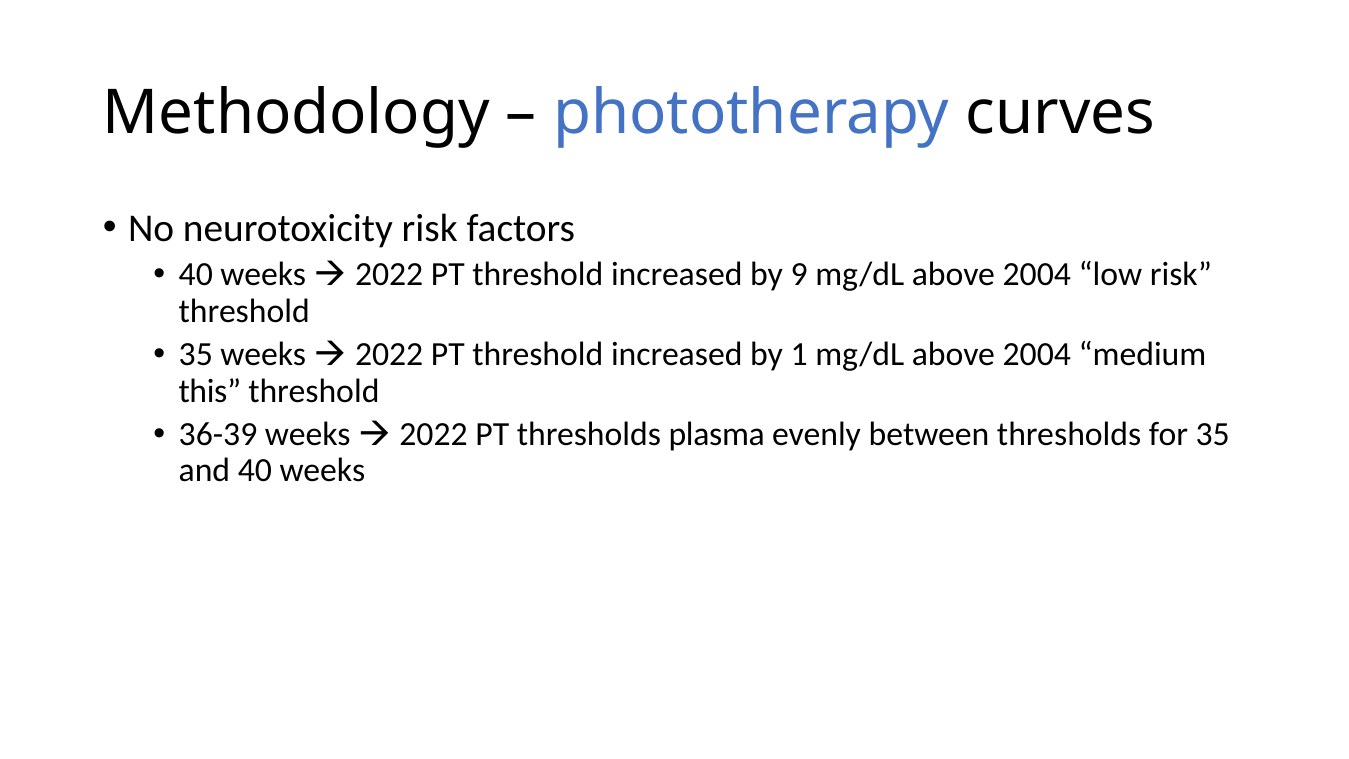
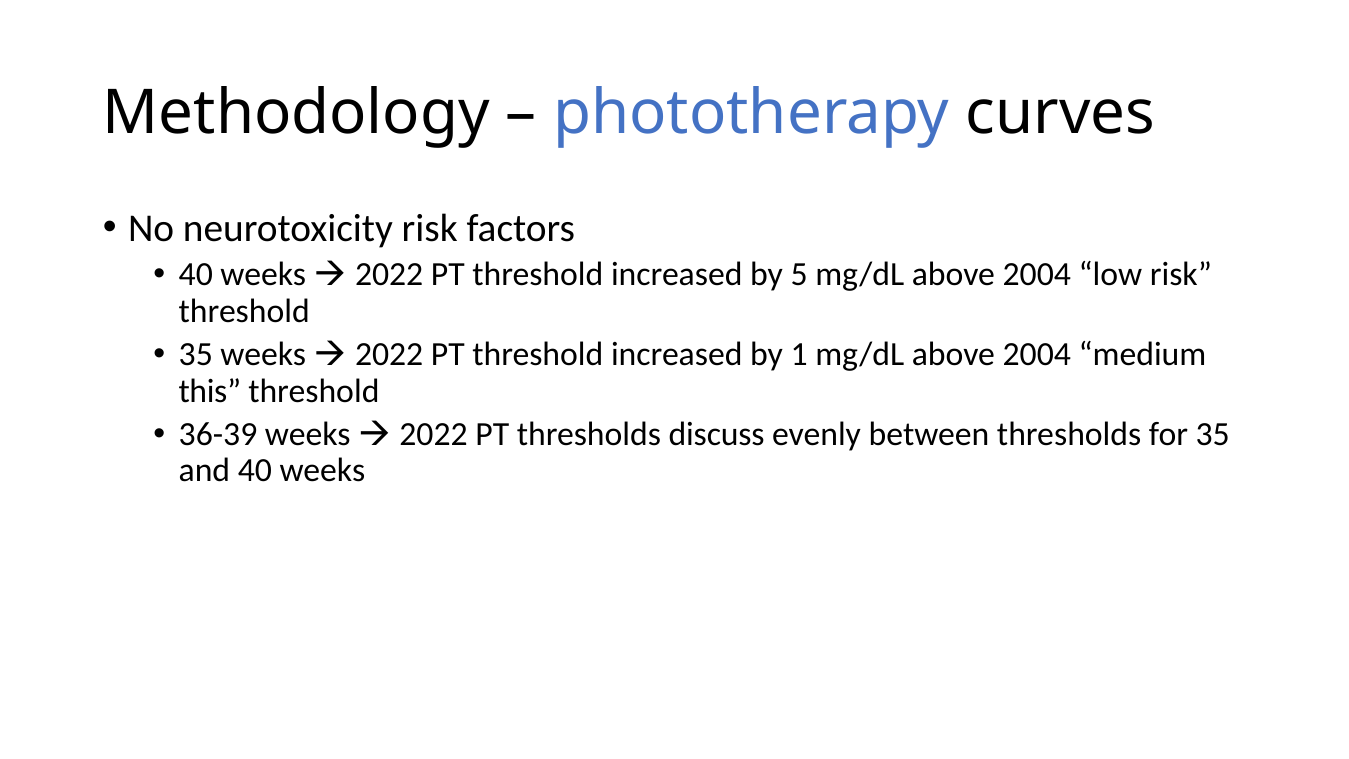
9: 9 -> 5 (799, 275)
plasma: plasma -> discuss (717, 434)
